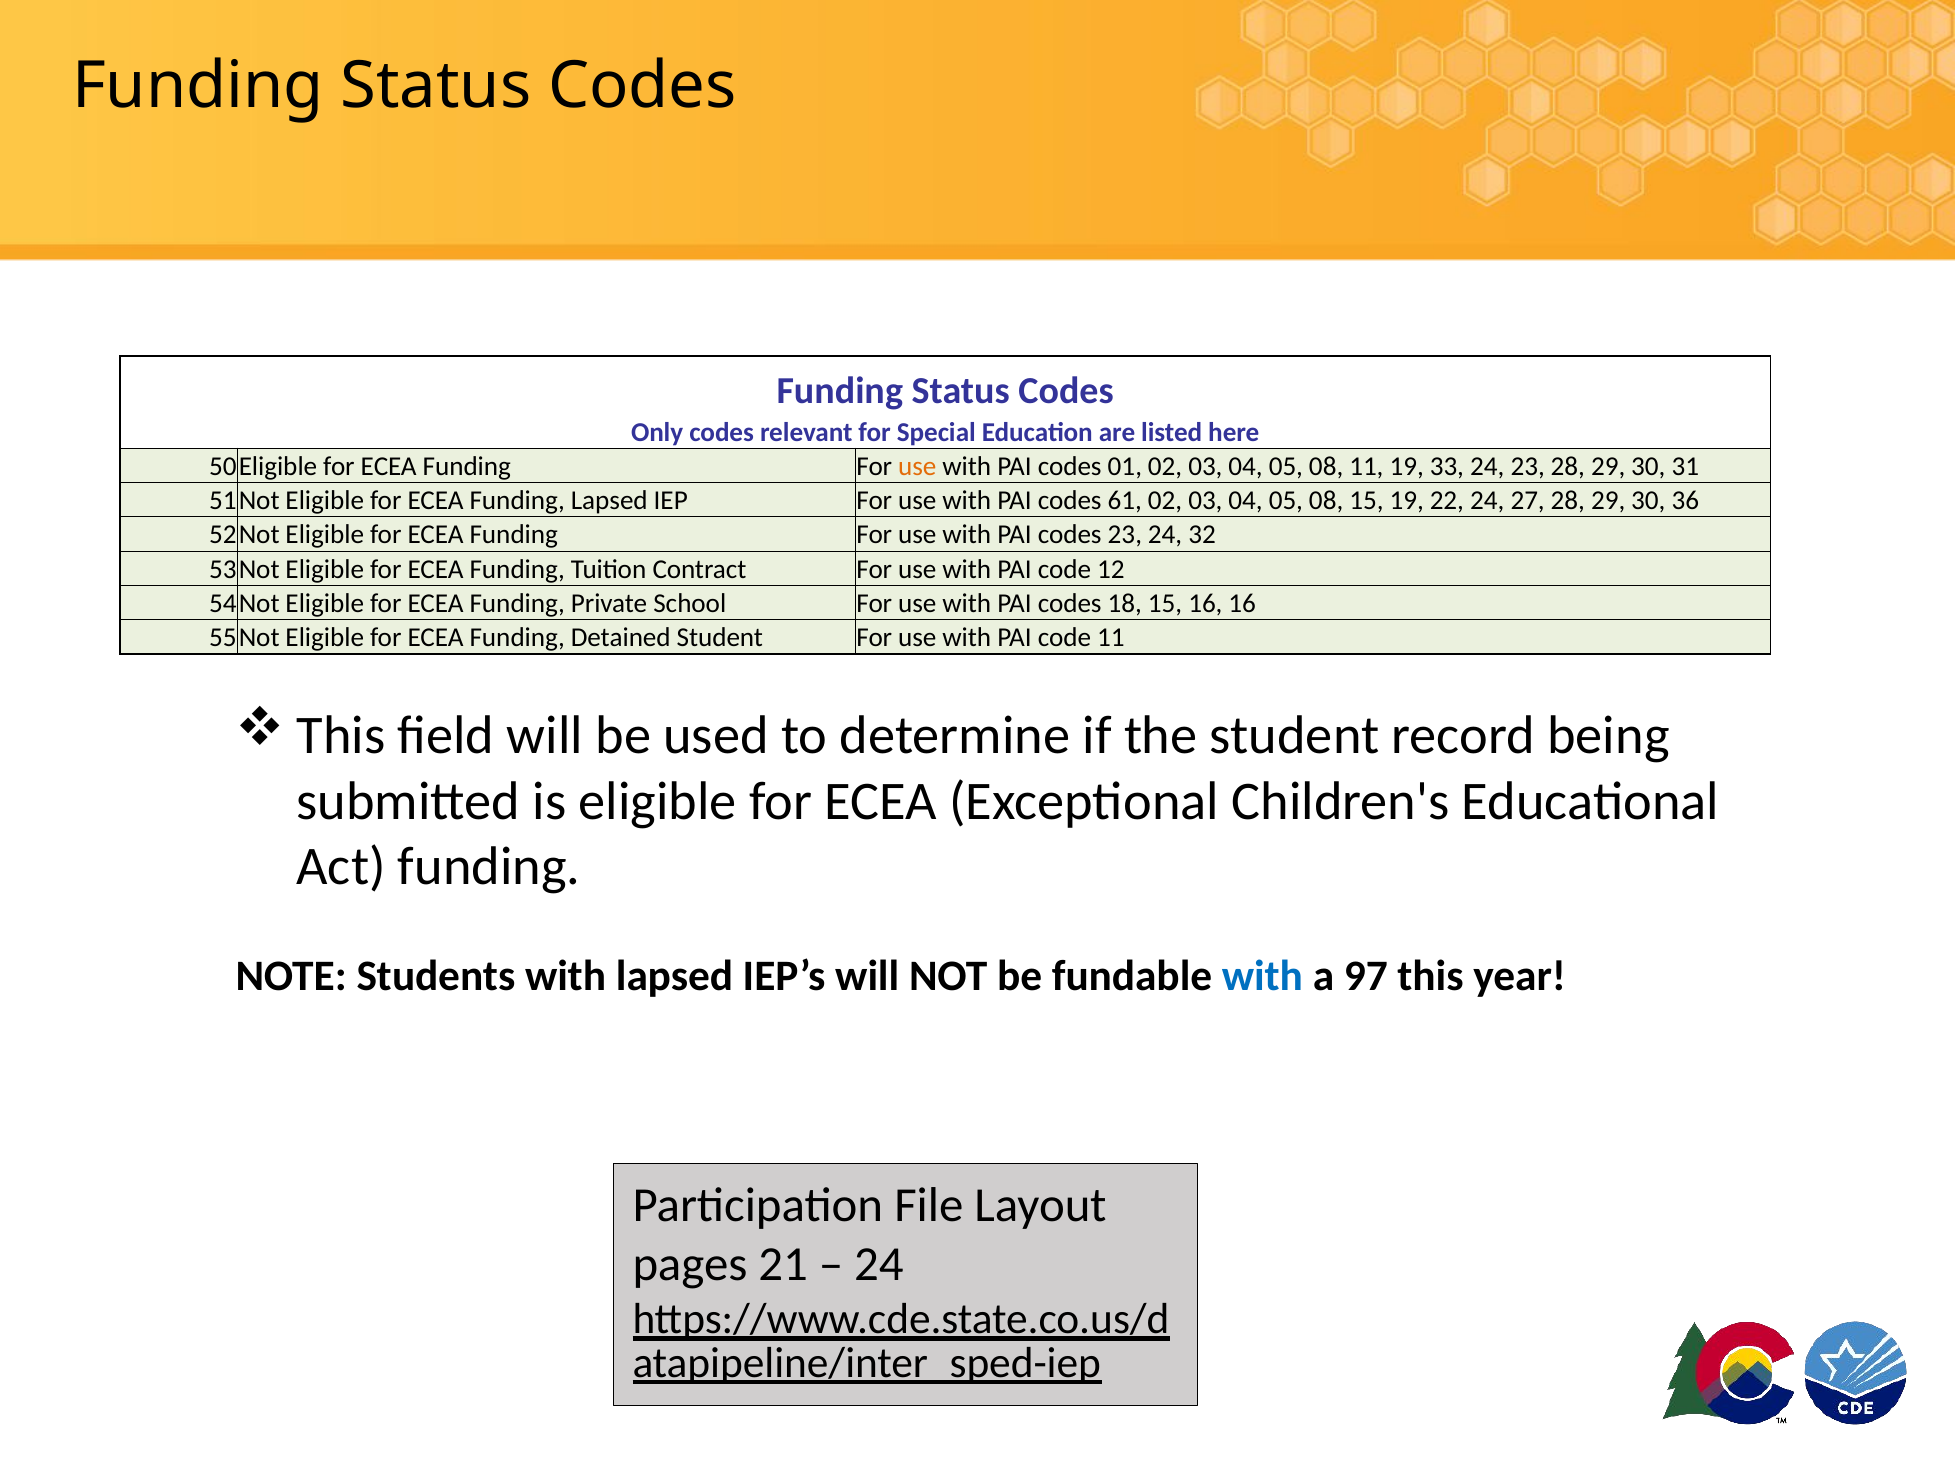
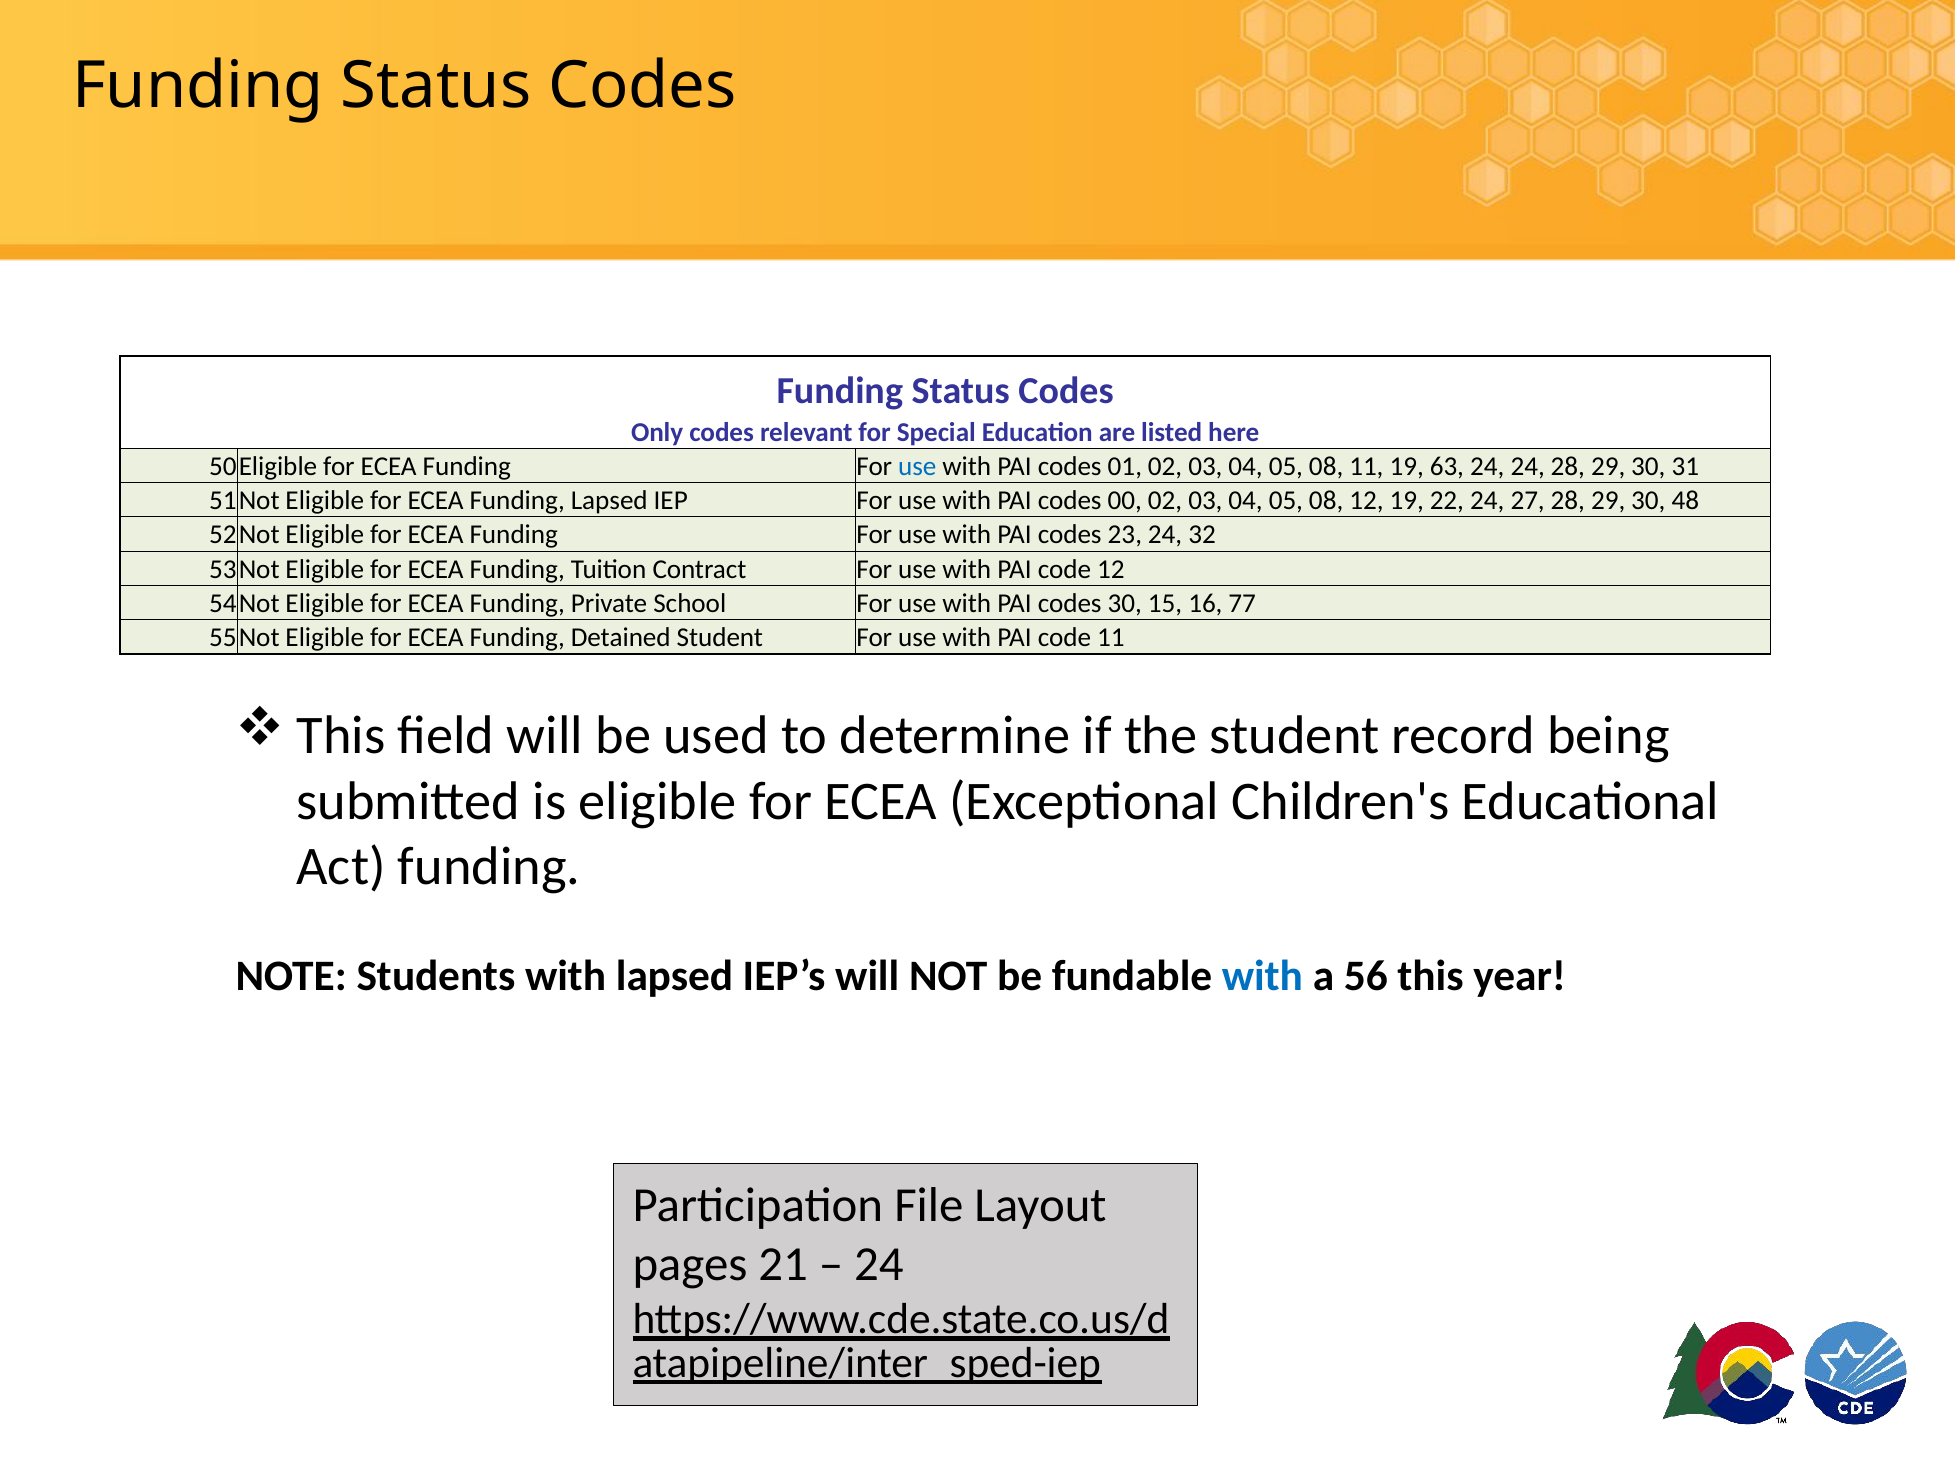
use colour: orange -> blue (917, 466)
33: 33 -> 63 (1447, 466)
24 23: 23 -> 24 (1528, 466)
61: 61 -> 00 (1125, 500)
08 15: 15 -> 12 (1366, 500)
36: 36 -> 48 (1685, 500)
codes 18: 18 -> 30 (1125, 603)
16 16: 16 -> 77 (1242, 603)
97: 97 -> 56 (1366, 976)
